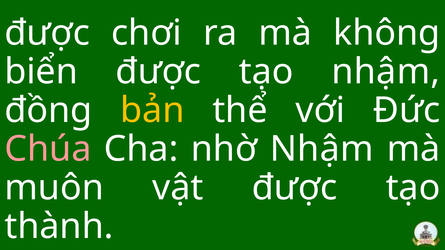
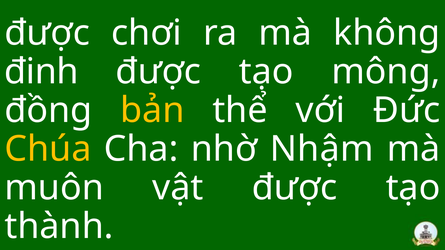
biển: biển -> đinh (41, 72)
tạo nhậm: nhậm -> mông (386, 72)
Chúa colour: pink -> yellow (48, 149)
